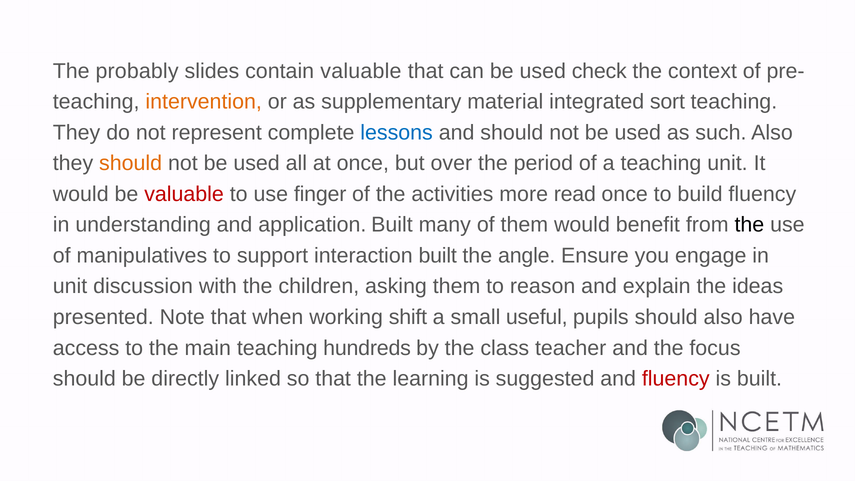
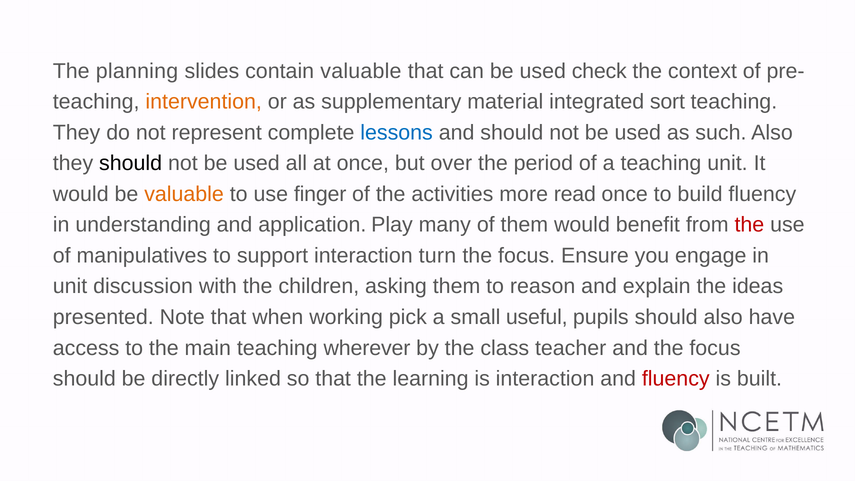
probably: probably -> planning (137, 71)
should colour: orange -> black (131, 163)
valuable colour: red -> orange (184, 194)
application Built: Built -> Play (392, 225)
the colour: black -> red (749, 225)
interaction built: built -> turn (437, 256)
angle: angle -> focus (527, 256)
shift: shift -> pick (408, 317)
hundreds: hundreds -> wherever (367, 348)
is suggested: suggested -> interaction (545, 379)
